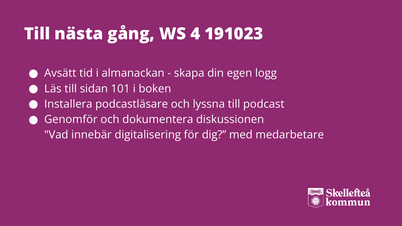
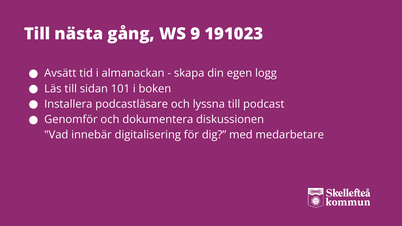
4: 4 -> 9 (195, 34)
